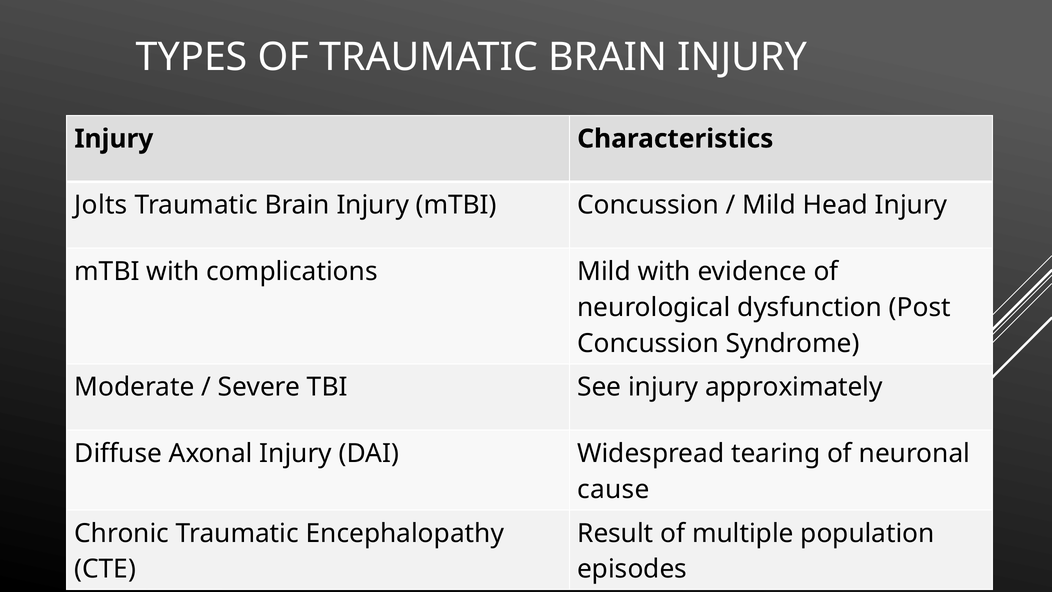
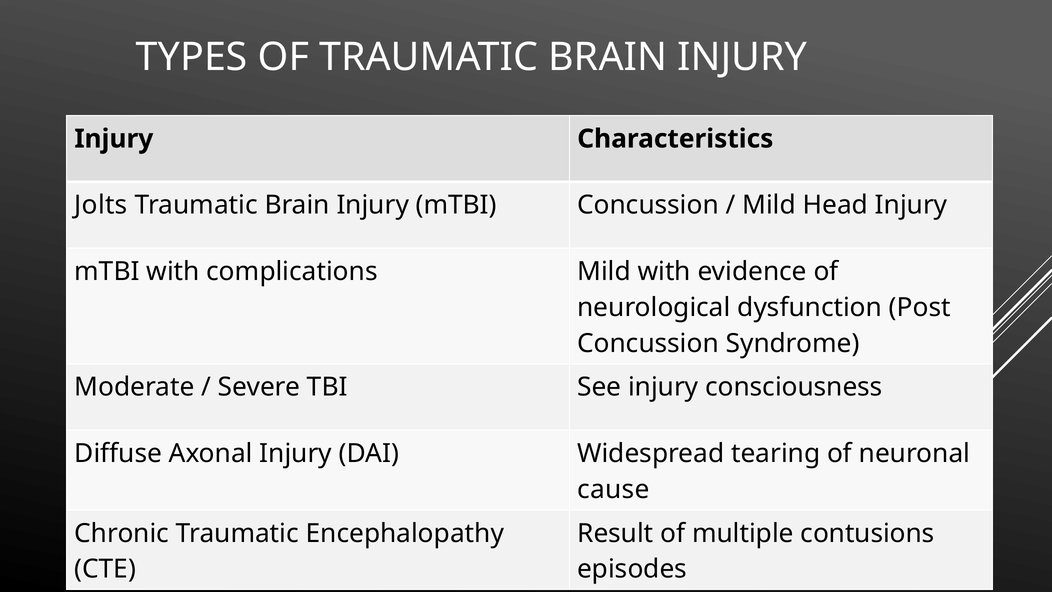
approximately: approximately -> consciousness (794, 387)
population: population -> contusions (867, 533)
